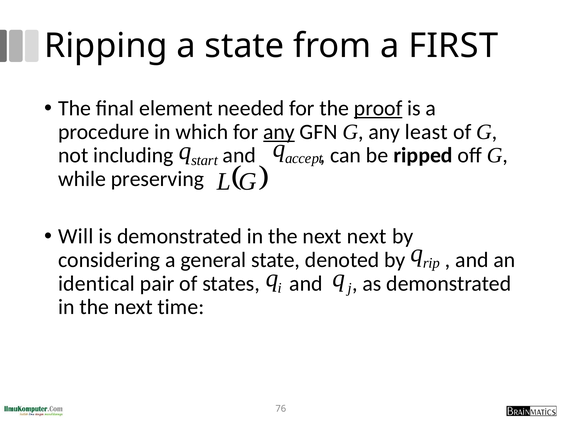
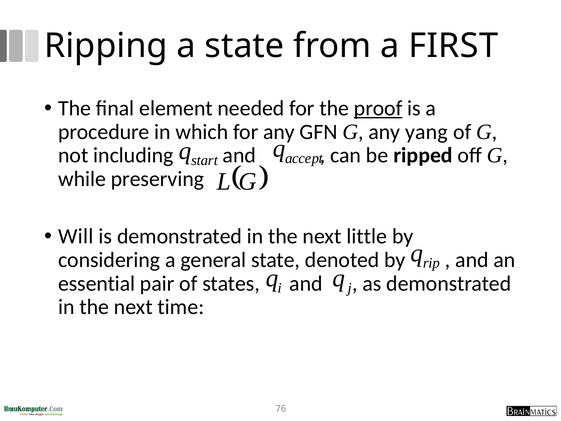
any underline: present -> none (279, 132)
least: least -> yang (426, 132)
next next: next -> little (367, 236)
identical: identical -> essential (97, 283)
